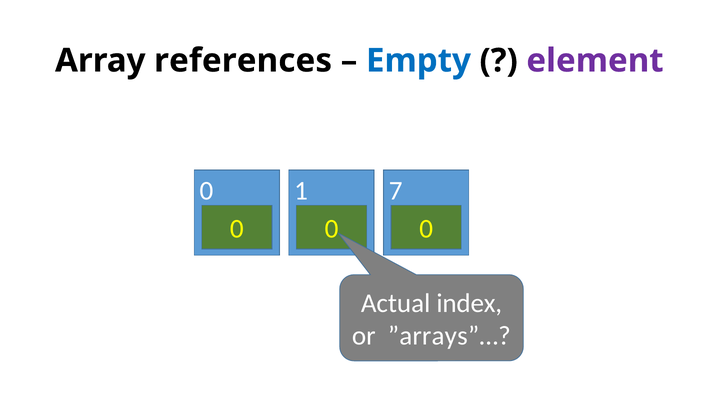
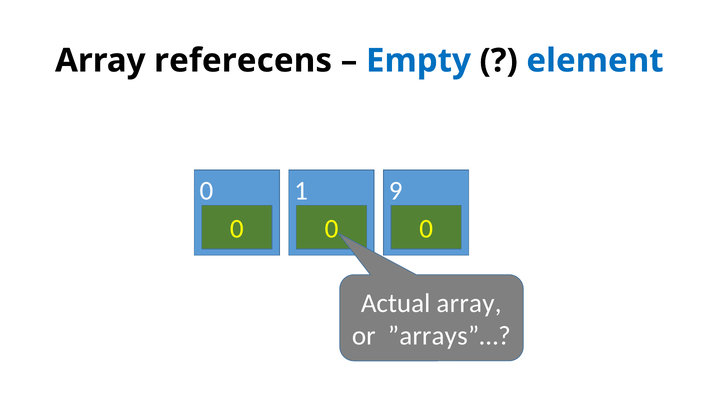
references: references -> referecens (243, 61)
element colour: purple -> blue (595, 61)
7: 7 -> 9 (396, 191)
Actual index: index -> array (469, 304)
